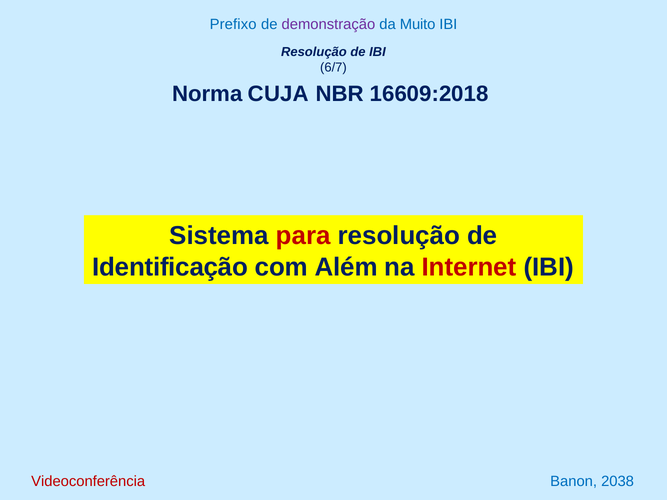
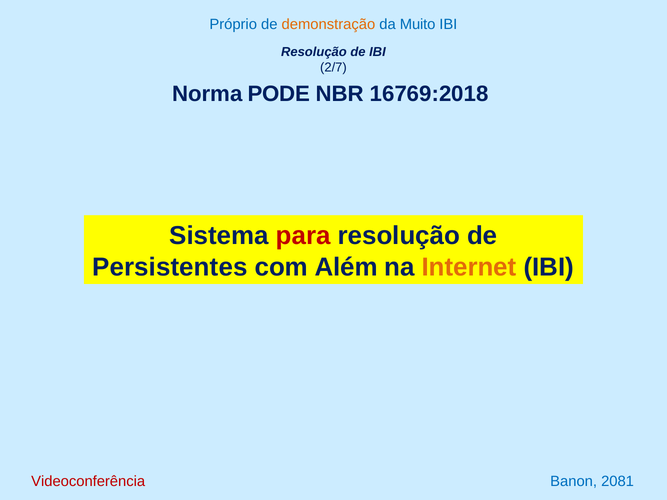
Prefixo: Prefixo -> Próprio (233, 24)
demonstração colour: purple -> orange (328, 24)
6/7: 6/7 -> 2/7 (333, 68)
CUJA: CUJA -> PODE (279, 94)
16609:2018: 16609:2018 -> 16769:2018 (429, 94)
Identificação: Identificação -> Persistentes (170, 267)
Internet colour: red -> orange (469, 267)
2038: 2038 -> 2081 (618, 482)
